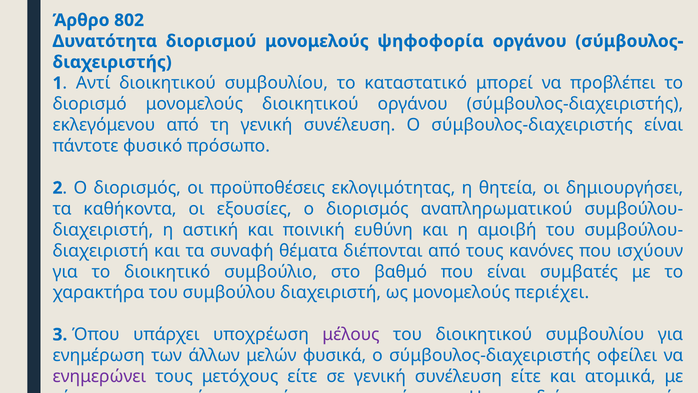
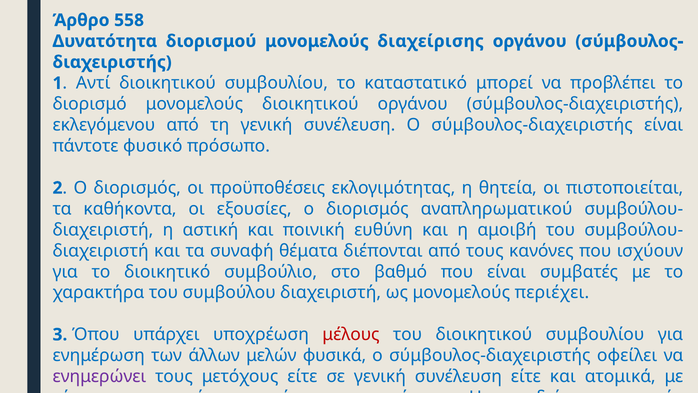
802: 802 -> 558 (129, 20)
ψηφοφορία: ψηφοφορία -> διαχείρισης (431, 41)
δημιουργήσει: δημιουργήσει -> πιστοποιείται (625, 188)
μέλους colour: purple -> red (351, 334)
